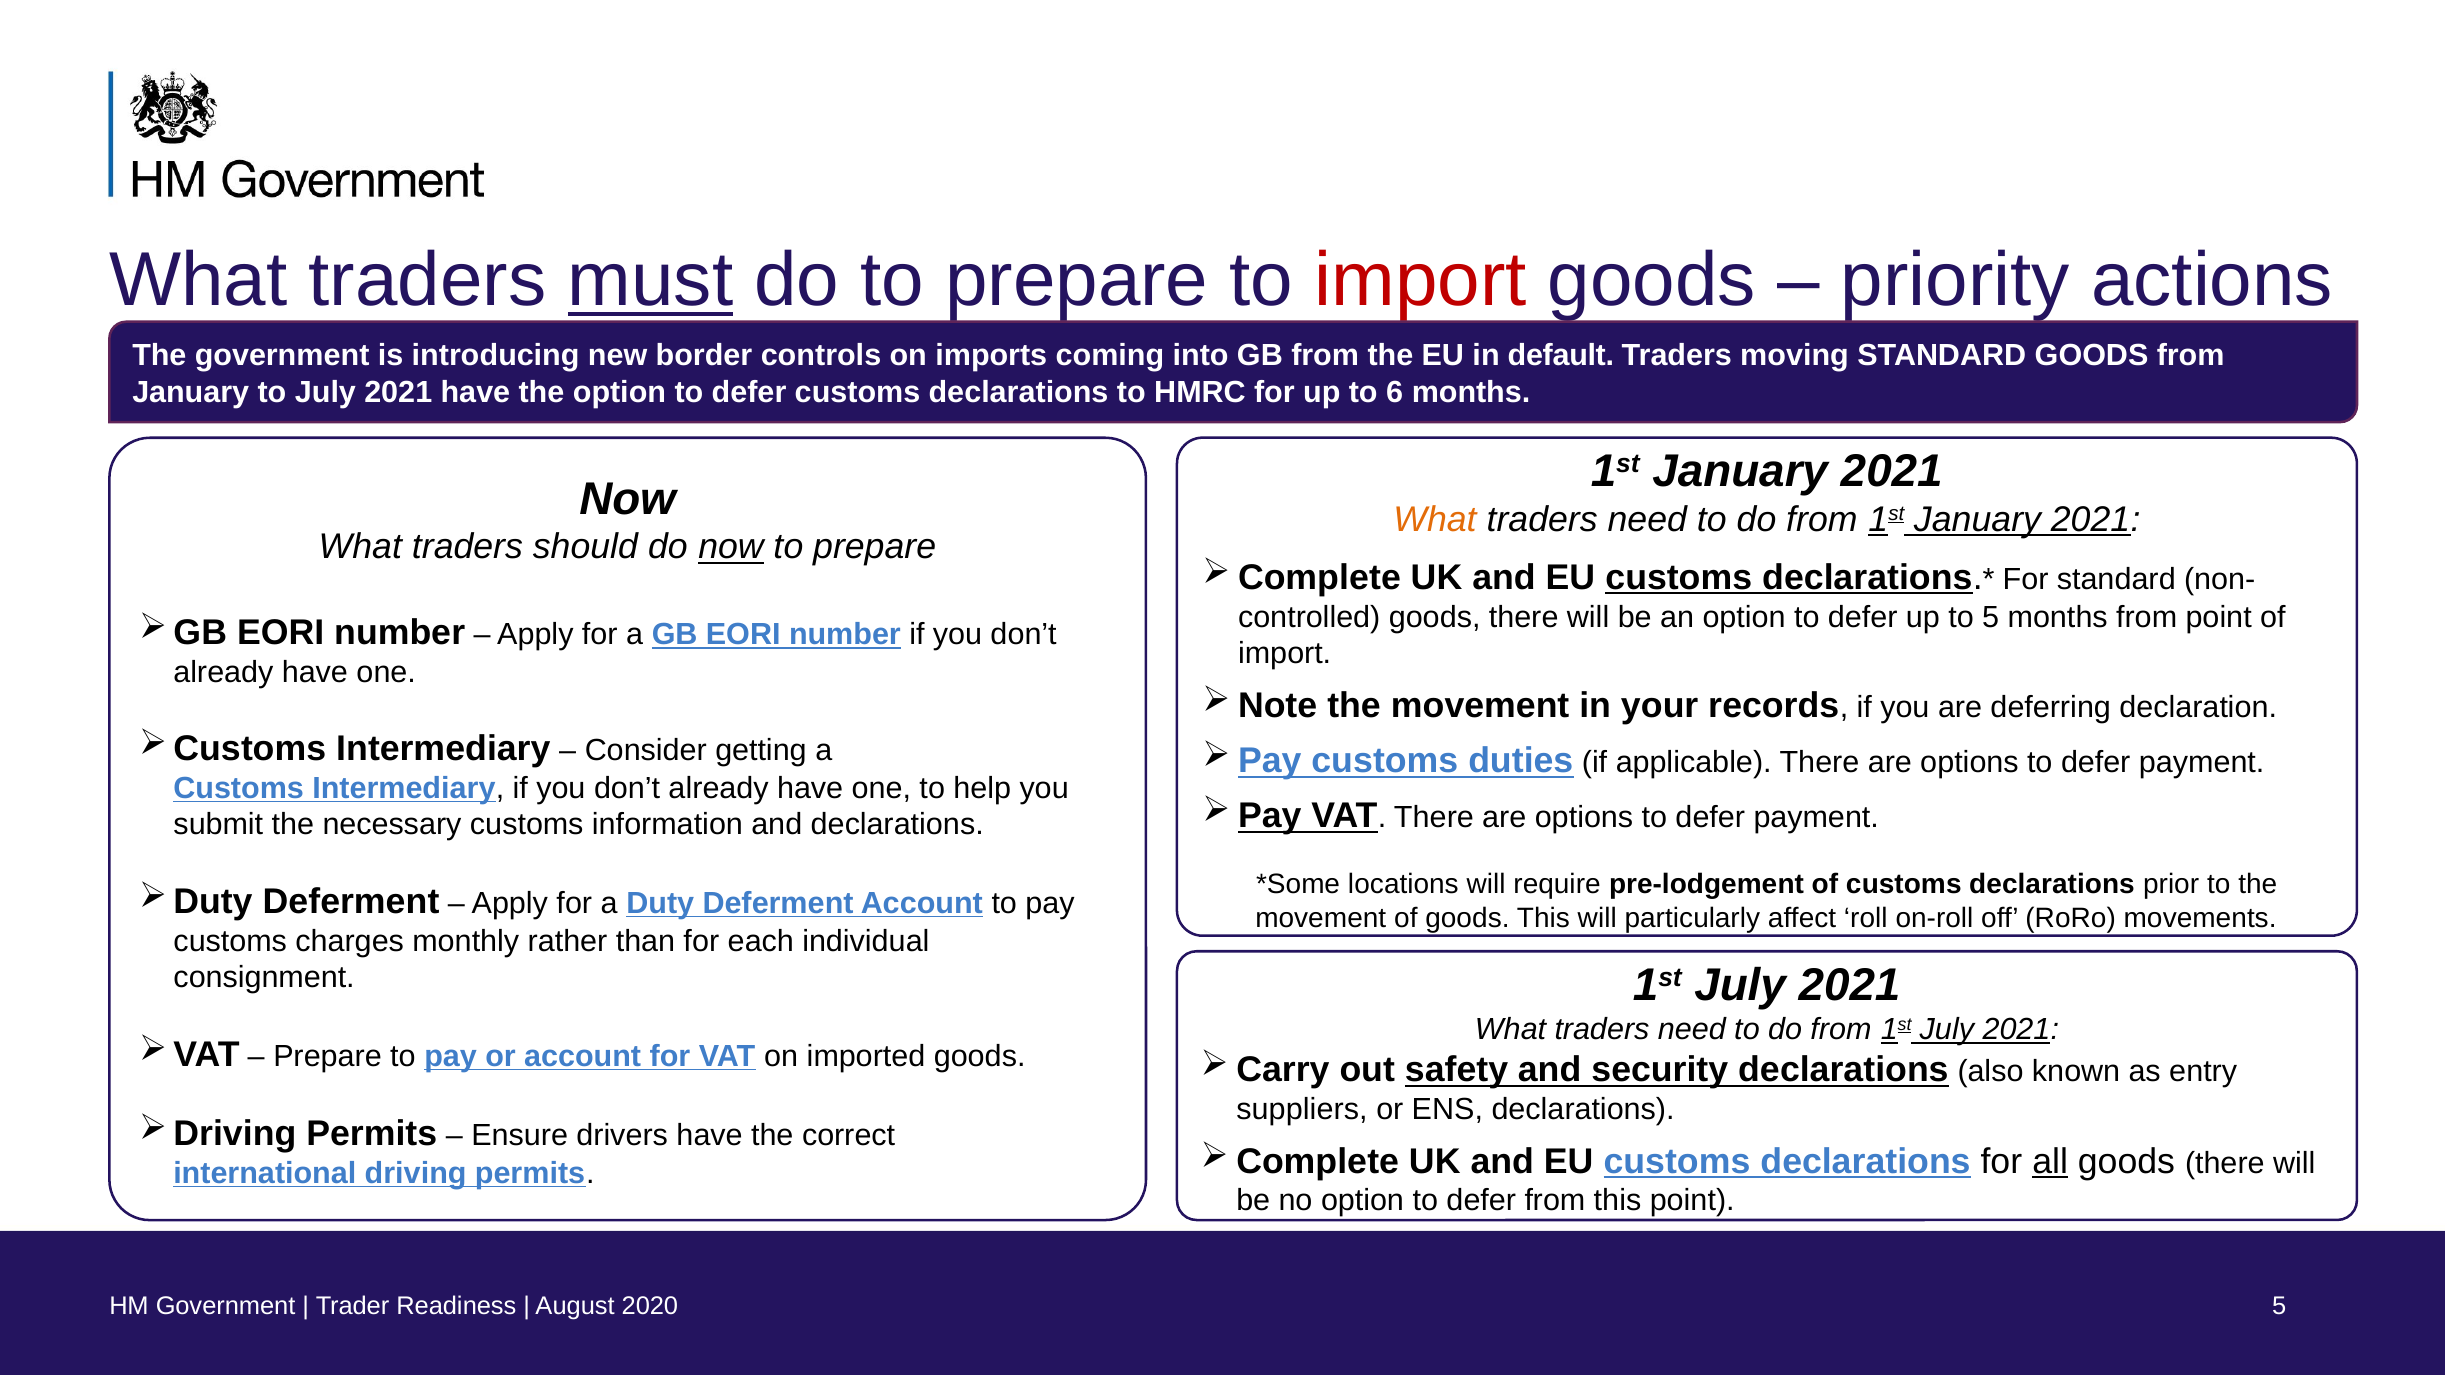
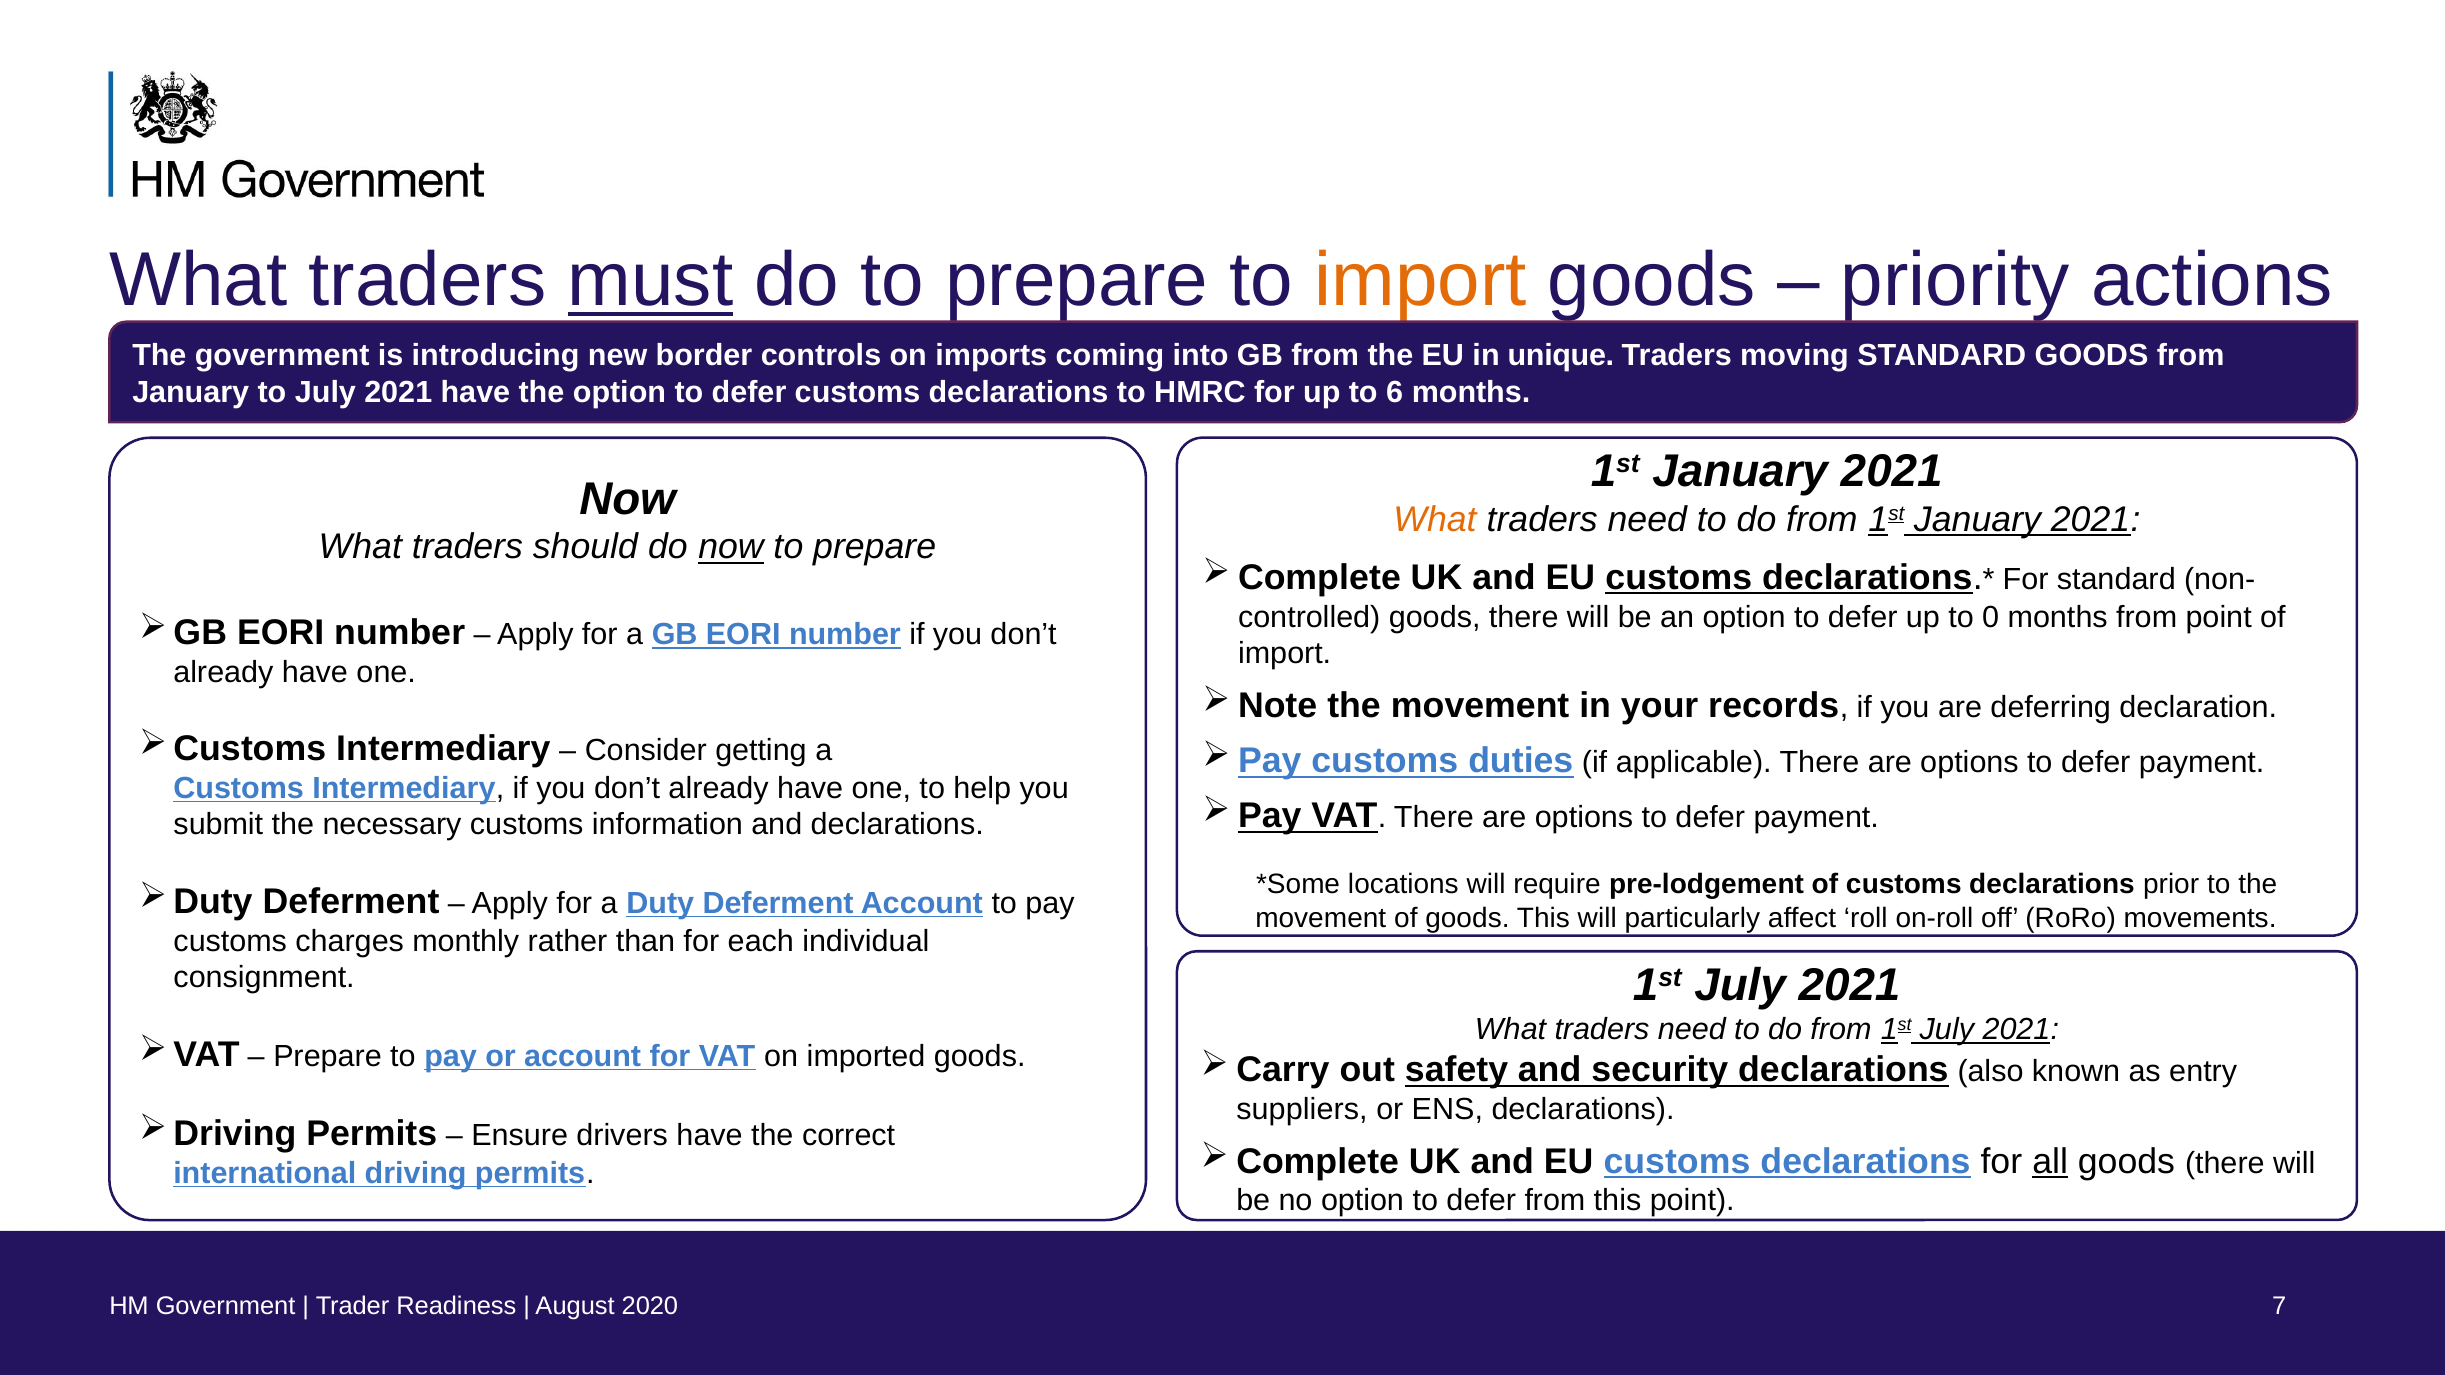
import colour: red -> orange (1421, 280)
default: default -> unique (1561, 356)
to 5: 5 -> 0 (1991, 617)
2020 5: 5 -> 7 (2279, 1306)
